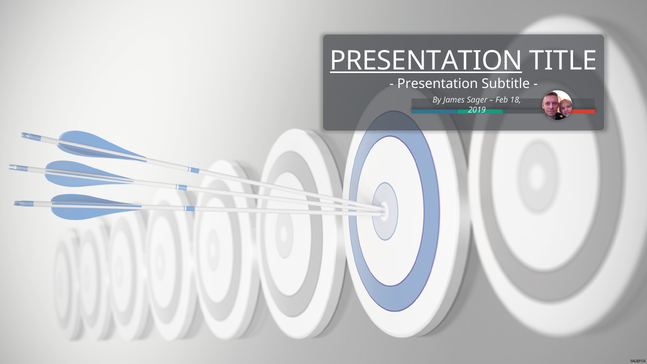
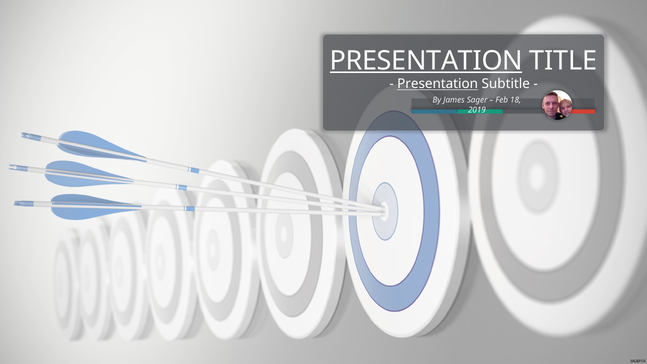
Presentation underline: none -> present (438, 84)
